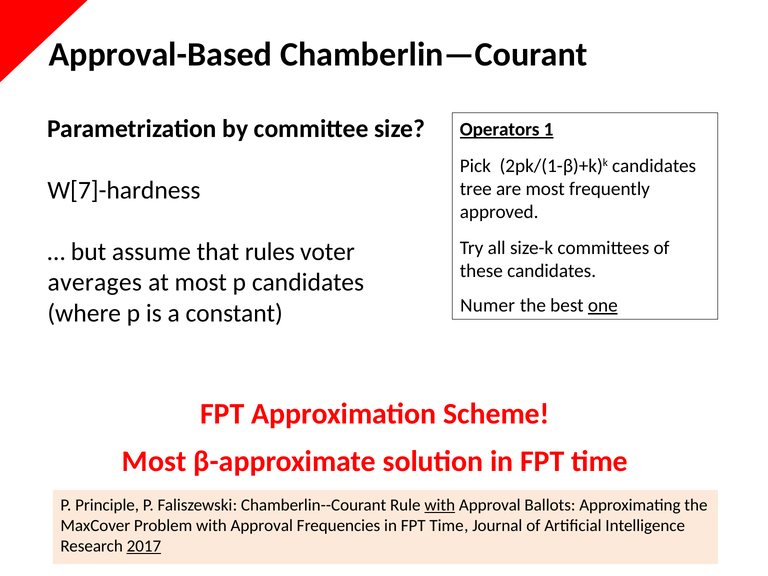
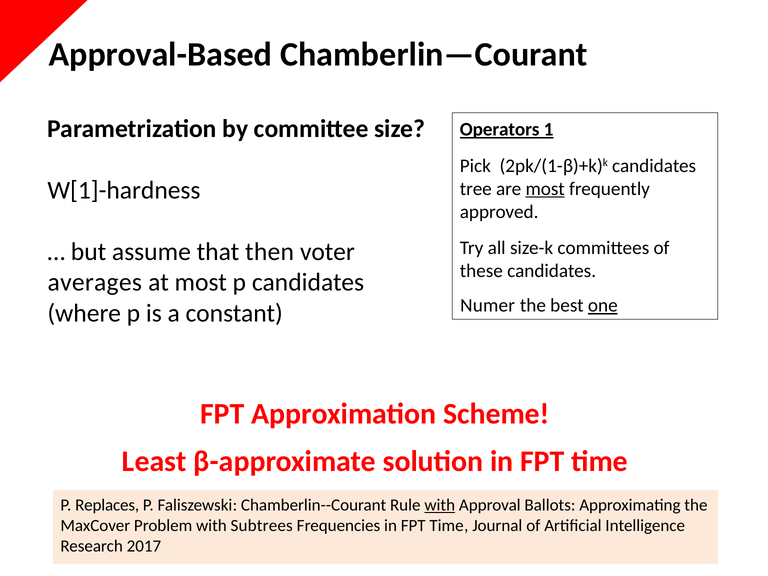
W[7]-hardness: W[7]-hardness -> W[1]-hardness (124, 190)
most underline: none -> present (545, 189)
rules: rules -> then (270, 252)
Most: Most -> Least (154, 461)
Principle: Principle -> Replaces (107, 505)
Problem with Approval: Approval -> Subtrees (262, 526)
2017 underline: present -> none (144, 546)
